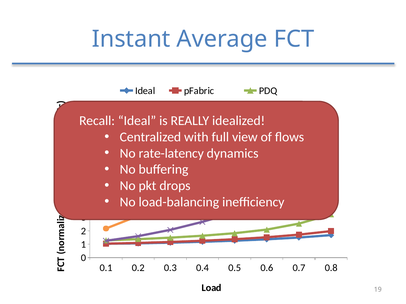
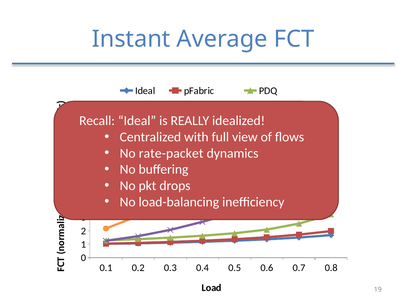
rate-latency: rate-latency -> rate-packet (171, 154)
